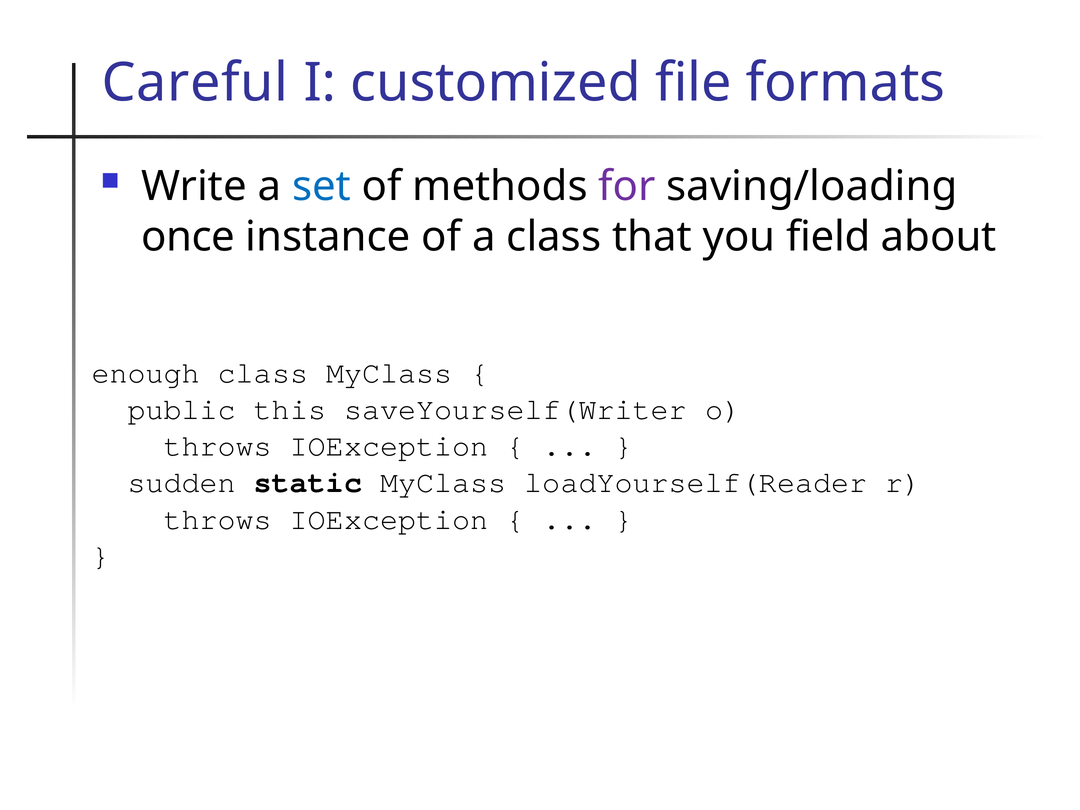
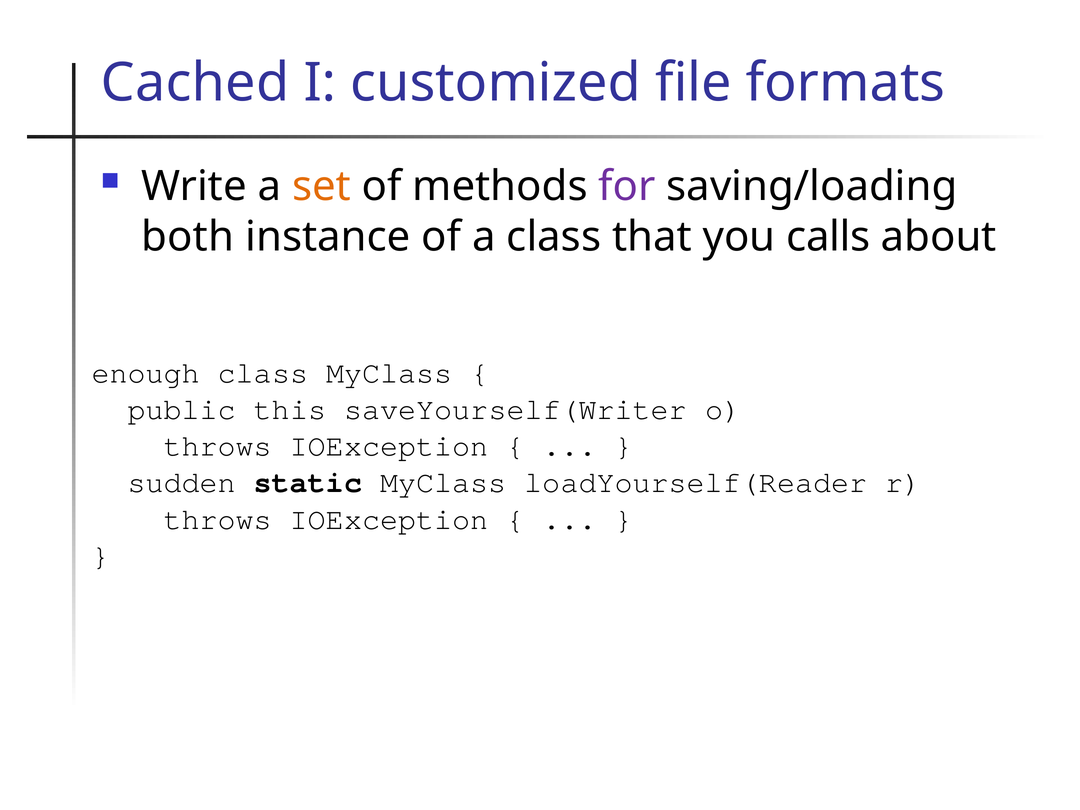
Careful: Careful -> Cached (195, 83)
set colour: blue -> orange (322, 187)
once: once -> both (188, 237)
field: field -> calls (828, 237)
